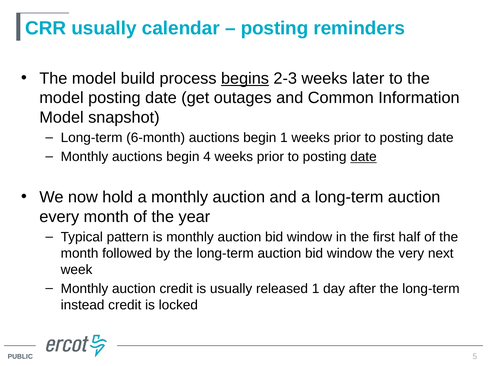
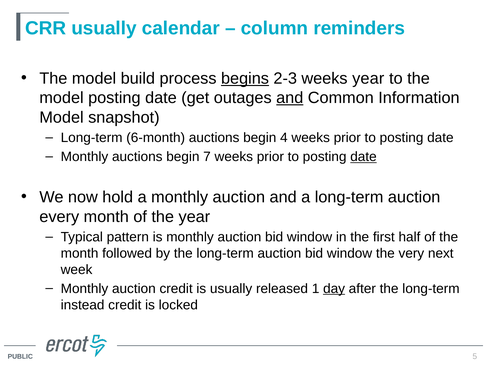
posting: posting -> column (274, 28)
weeks later: later -> year (368, 78)
and underline: none -> present (290, 98)
begin 1: 1 -> 4 (284, 138)
4: 4 -> 7 (207, 157)
day underline: none -> present (334, 289)
